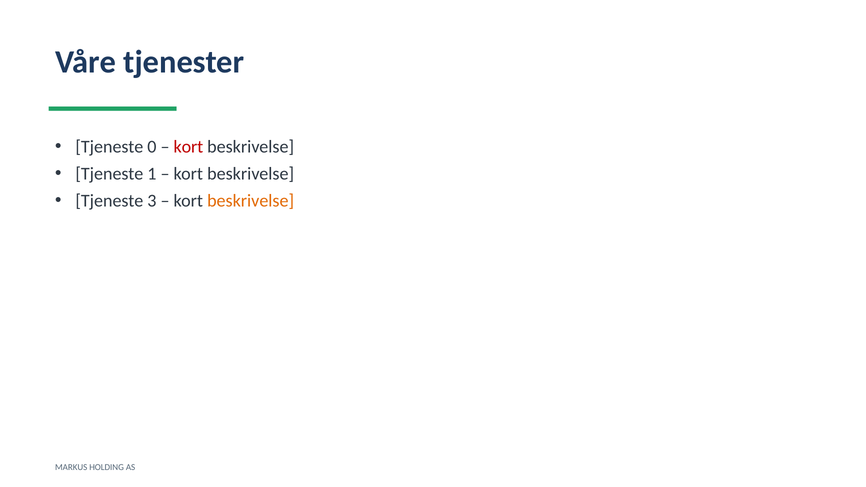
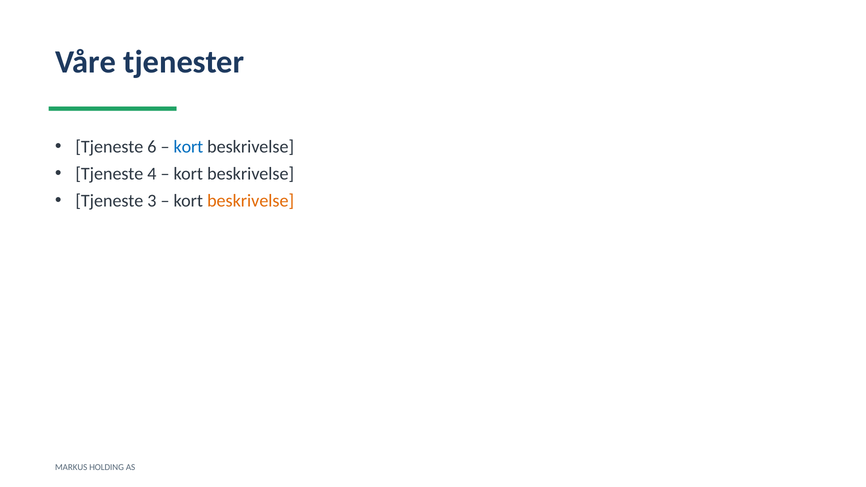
0: 0 -> 6 (152, 147)
kort colour: red -> blue (188, 147)
1: 1 -> 4 (152, 174)
